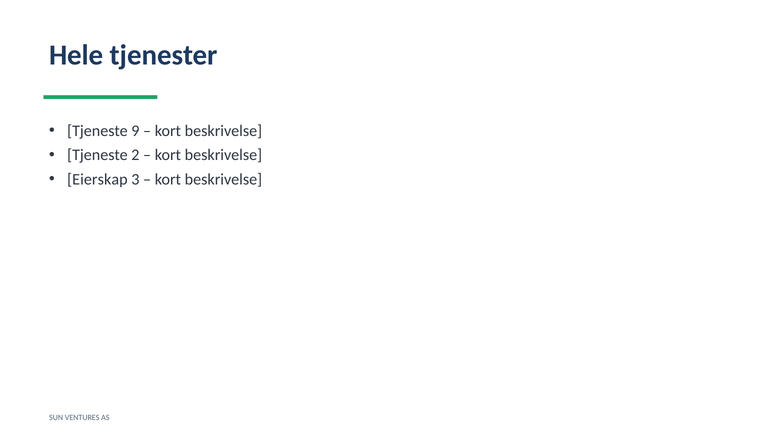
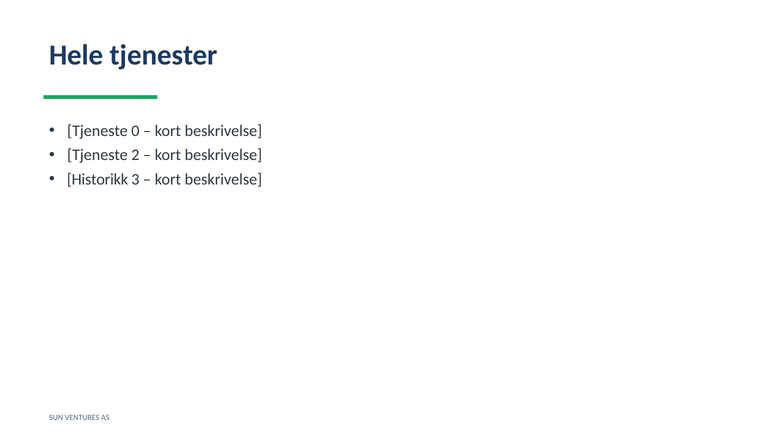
9: 9 -> 0 (135, 131)
Eierskap: Eierskap -> Historikk (98, 179)
